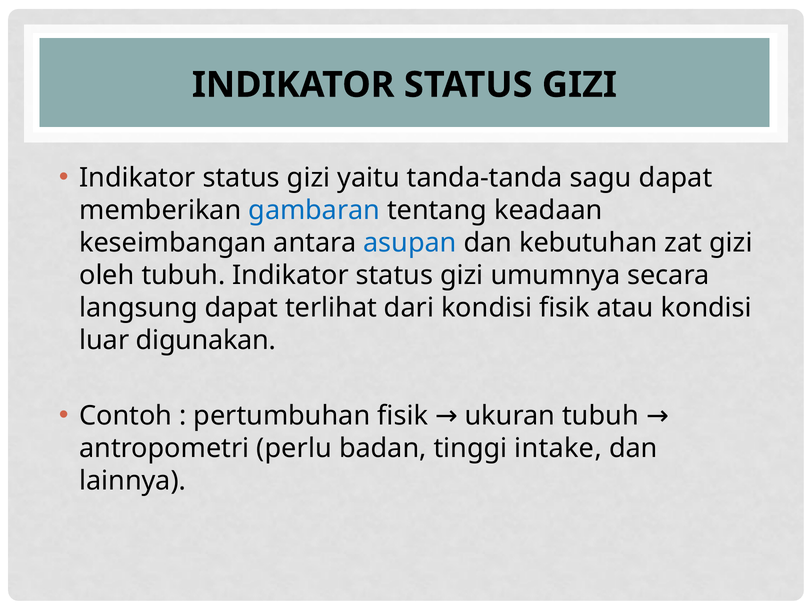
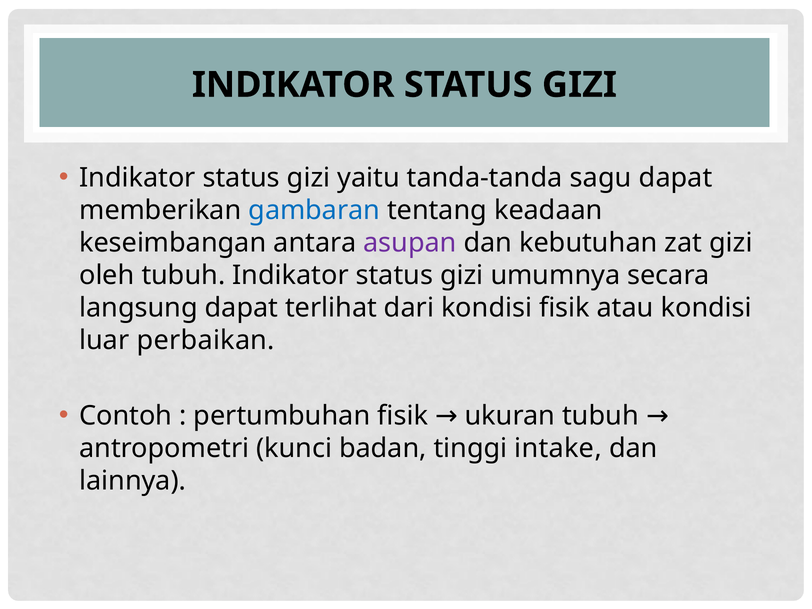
asupan colour: blue -> purple (410, 243)
digunakan: digunakan -> perbaikan (206, 340)
perlu: perlu -> kunci (294, 448)
